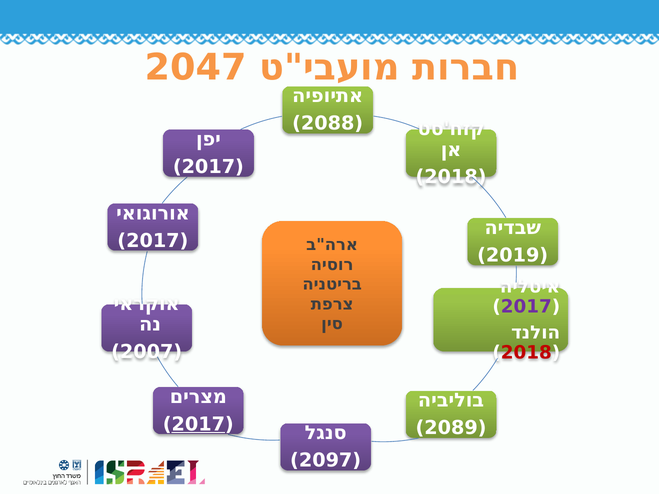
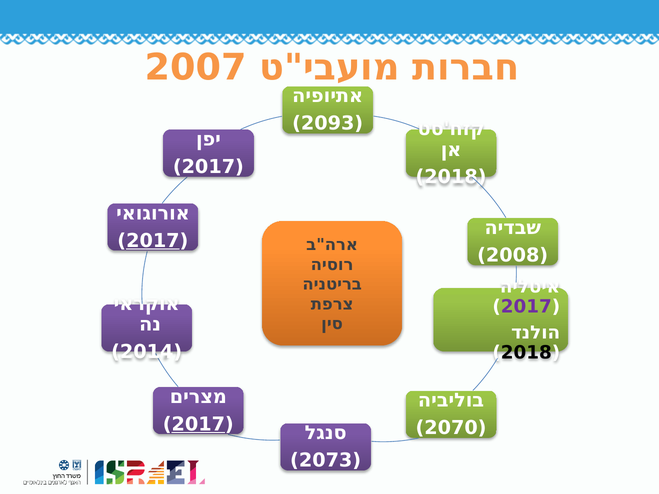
2047: 2047 -> 2007 (196, 68)
2088: 2088 -> 2093 (328, 124)
2017 underline: none -> present (153, 241)
2019: 2019 -> 2008 (513, 255)
2007: 2007 -> 2014 (147, 352)
2018 colour: red -> black (526, 353)
2089: 2089 -> 2070 (451, 428)
2097: 2097 -> 2073 (326, 461)
